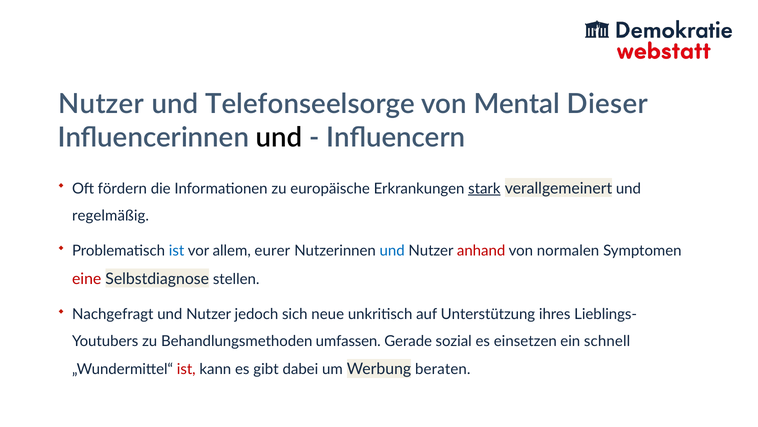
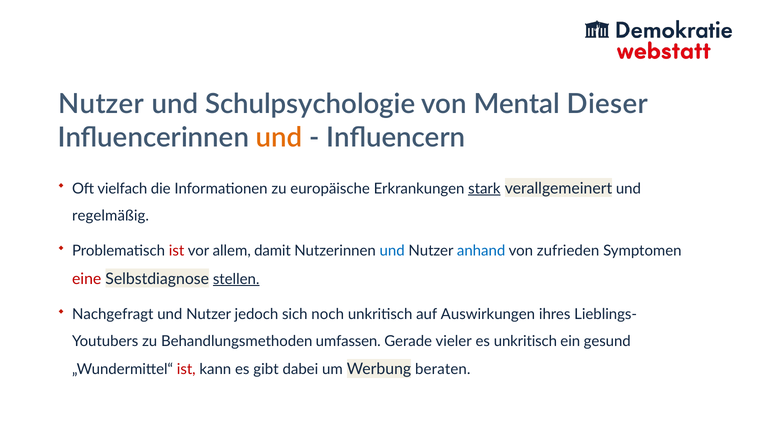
Telefonseelsorge: Telefonseelsorge -> Schulpsychologie (310, 104)
und colour: black -> orange (279, 137)
fördern: fördern -> vielfach (122, 188)
ist colour: blue -> red (177, 250)
eurer: eurer -> damit (272, 250)
anhand colour: red -> blue (481, 250)
normalen: normalen -> zufrieden (568, 250)
stellen underline: none -> present (236, 279)
neue: neue -> noch (328, 314)
Unterstützung: Unterstützung -> Auswirkungen (488, 314)
sozial: sozial -> vieler (454, 341)
es einsetzen: einsetzen -> unkritisch (525, 341)
schnell: schnell -> gesund (607, 341)
